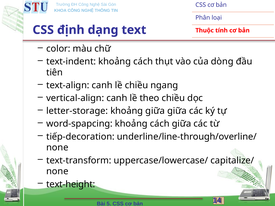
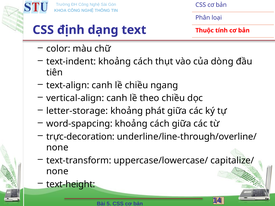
khoảng giữa: giữa -> phát (155, 111)
tiếp-decoration: tiếp-decoration -> trực-decoration (80, 137)
